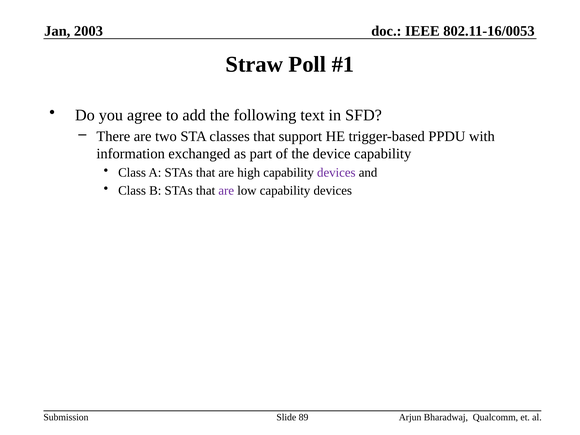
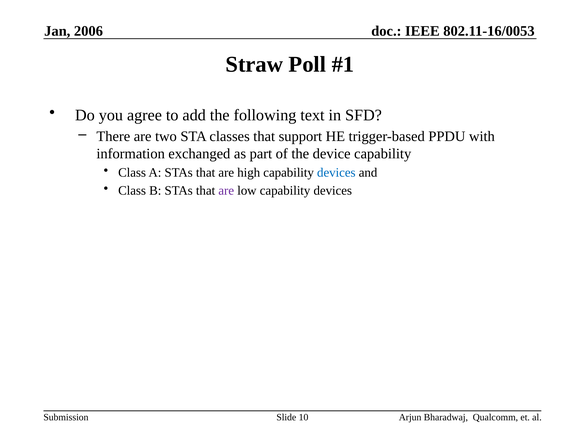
2003: 2003 -> 2006 (88, 31)
devices colour: purple -> blue (336, 173)
89: 89 -> 10 (304, 417)
